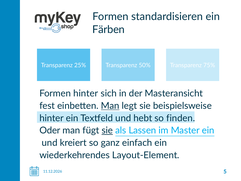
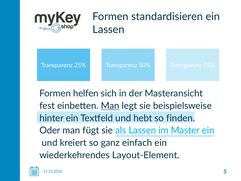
Färben: Färben -> Lassen (108, 29)
Formen hinter: hinter -> helfen (86, 93)
sie underline: present -> none (107, 130)
